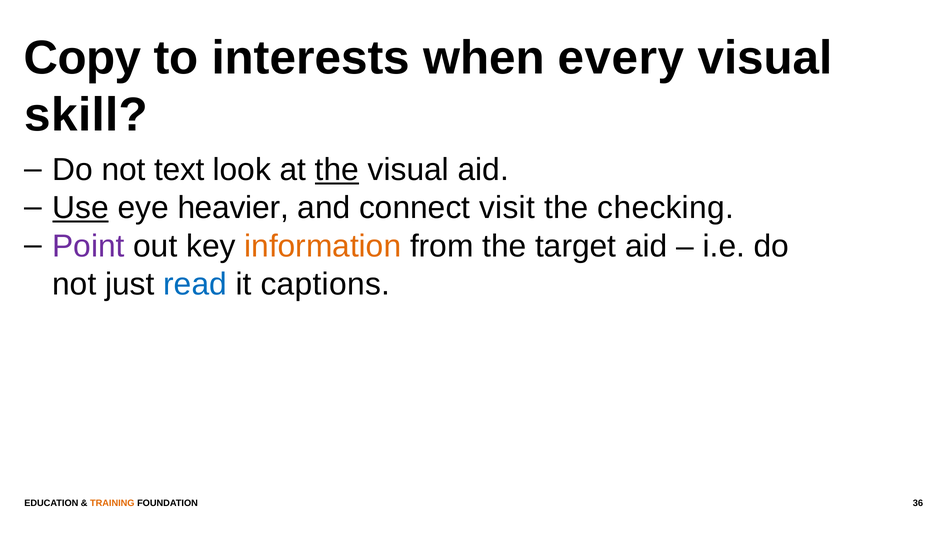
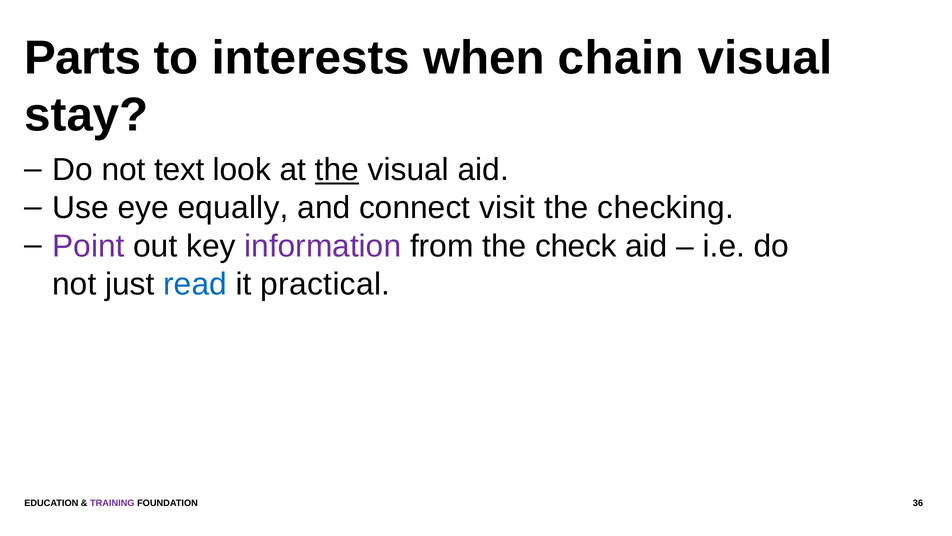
Copy: Copy -> Parts (83, 58)
every: every -> chain (621, 58)
skill: skill -> stay (86, 115)
Use underline: present -> none (81, 208)
heavier: heavier -> equally (233, 208)
information colour: orange -> purple (323, 246)
target: target -> check (576, 246)
captions: captions -> practical (325, 284)
TRAINING colour: orange -> purple (112, 503)
